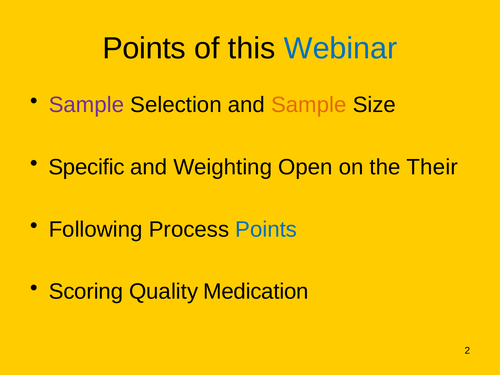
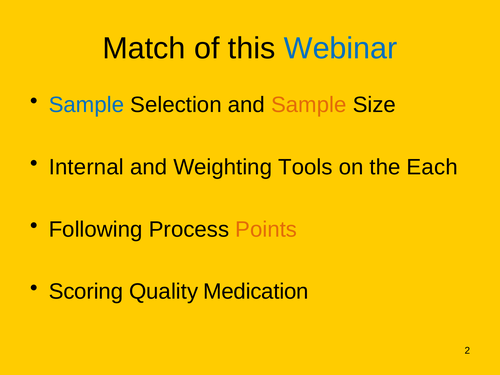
Points: Points -> Match (144, 48)
Sample colour: purple -> blue (86, 105)
Specific: Specific -> Internal (86, 167)
Open: Open -> Tools (305, 167)
Their: Their -> Each (432, 167)
Points colour: blue -> orange (266, 229)
